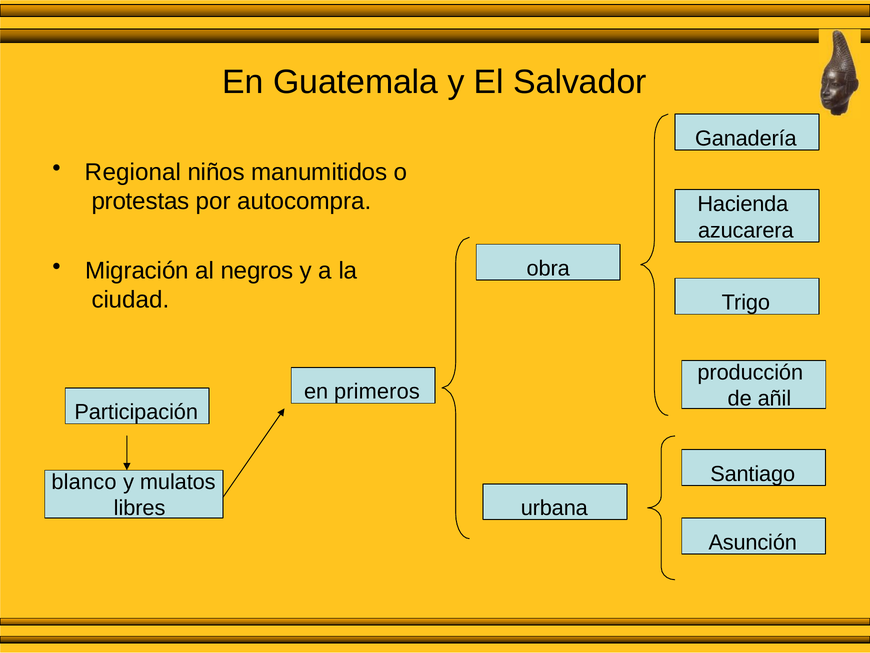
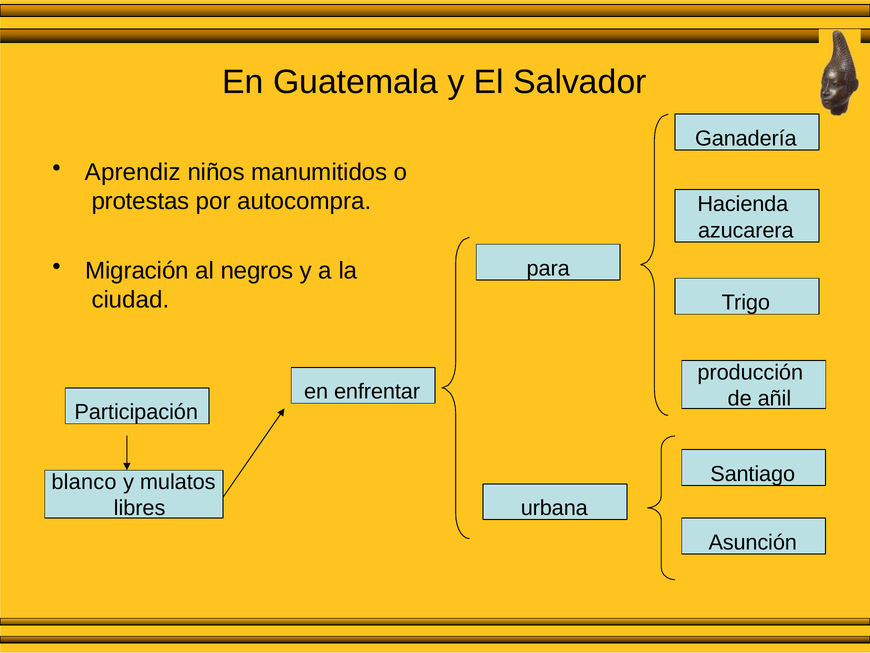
Regional: Regional -> Aprendiz (133, 172)
obra: obra -> para (548, 269)
primeros: primeros -> enfrentar (377, 392)
